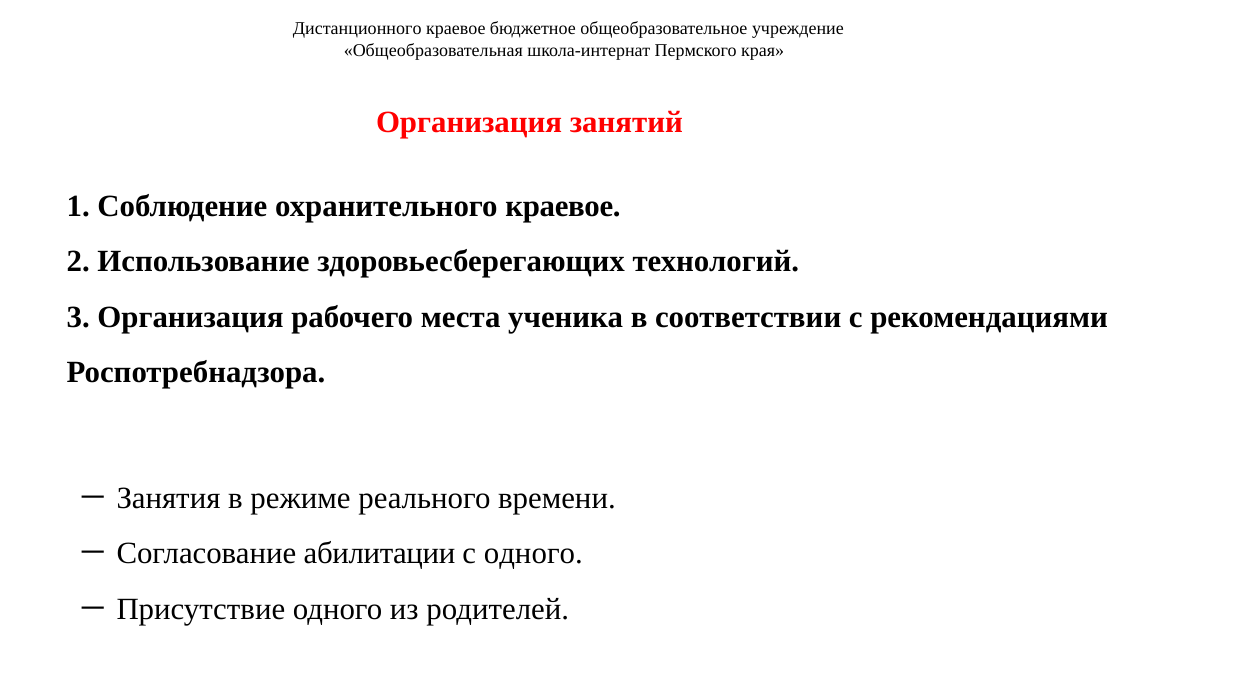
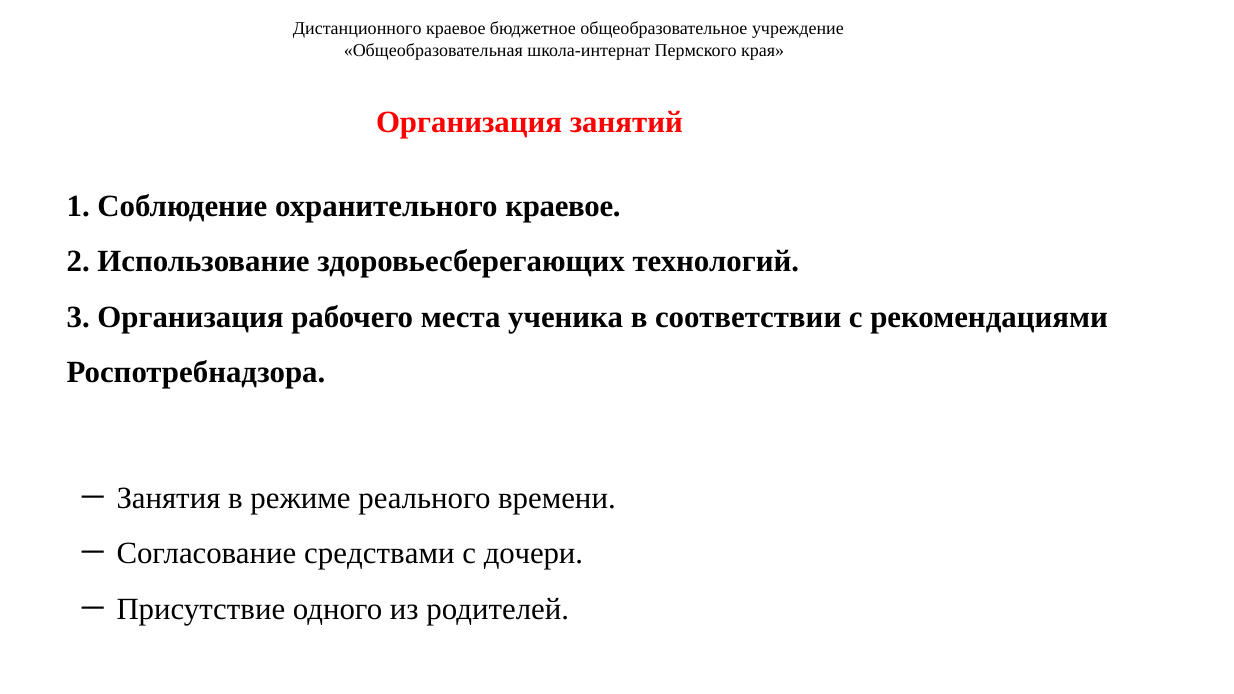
абилитации: абилитации -> средствами (379, 554)
с одного: одного -> дочери (533, 554)
